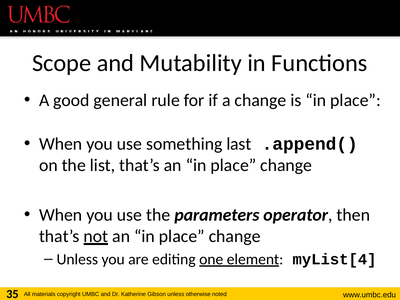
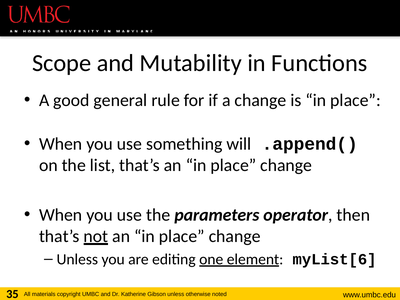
last: last -> will (239, 144)
myList[4: myList[4 -> myList[6 (335, 259)
